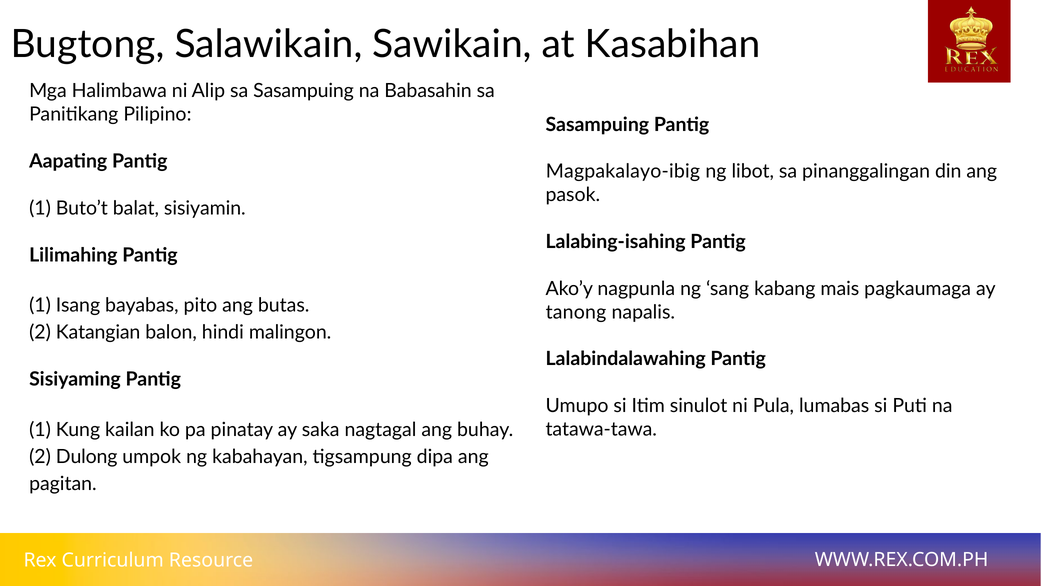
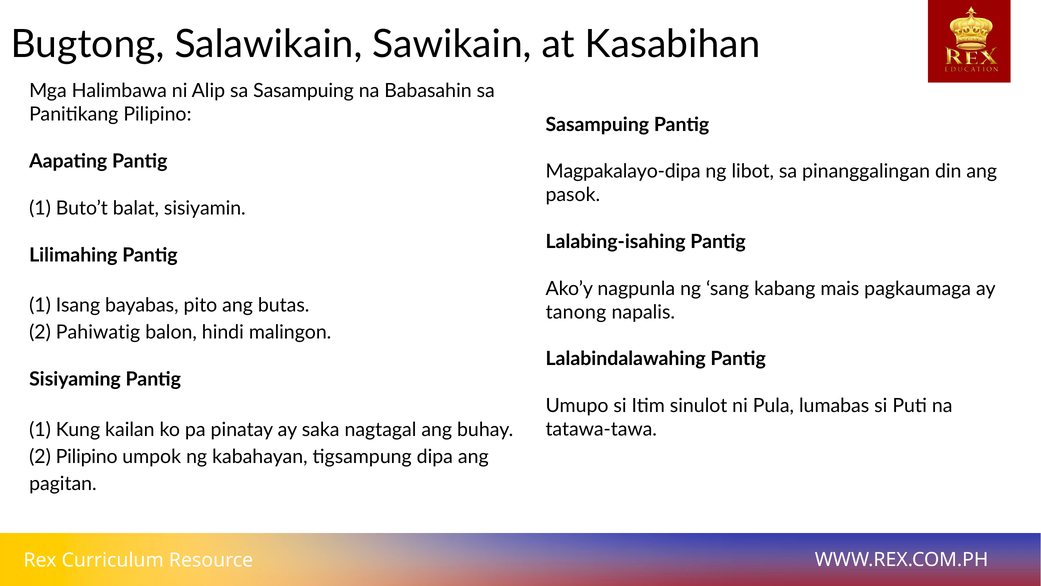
Magpakalayo-ibig: Magpakalayo-ibig -> Magpakalayo-dipa (623, 171)
Katangian: Katangian -> Pahiwatig (98, 332)
2 Dulong: Dulong -> Pilipino (87, 456)
